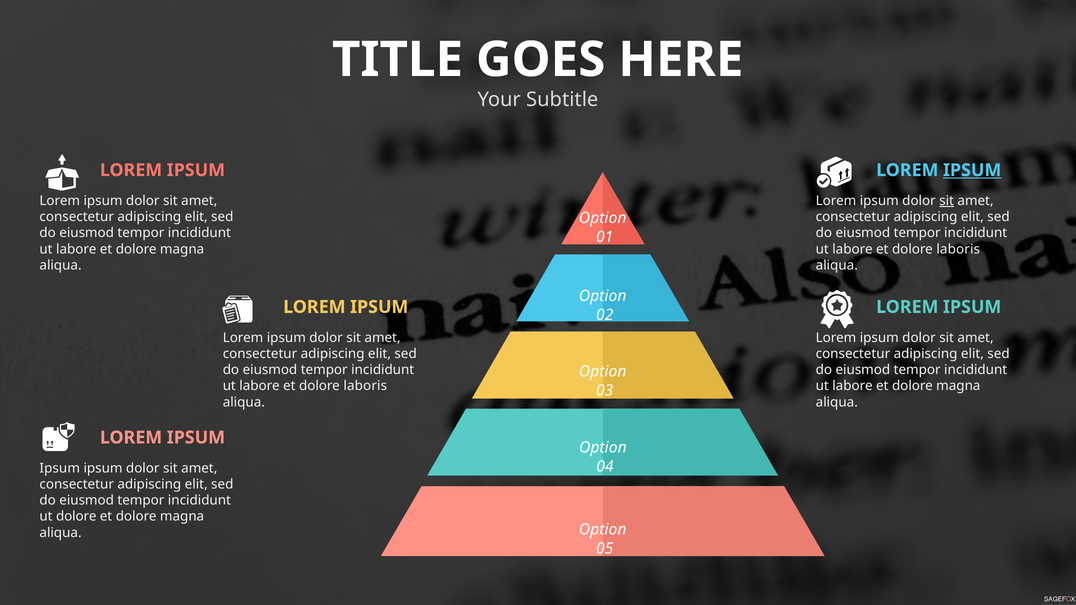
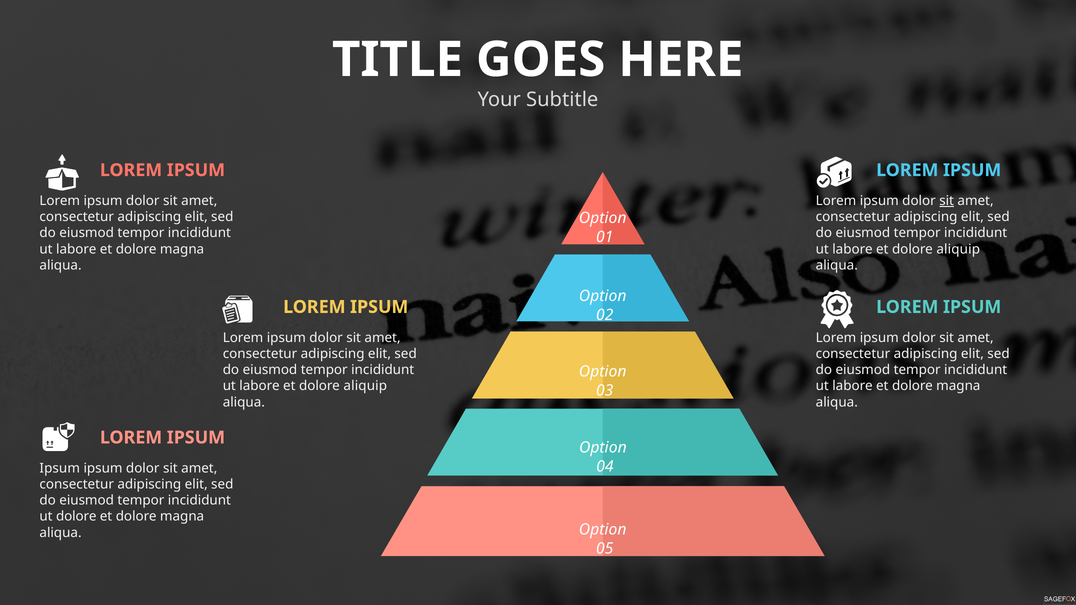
IPSUM underline: present -> none (972, 170)
laboris: laboris -> aliquip (958, 249)
laboris: laboris -> aliquip (365, 386)
